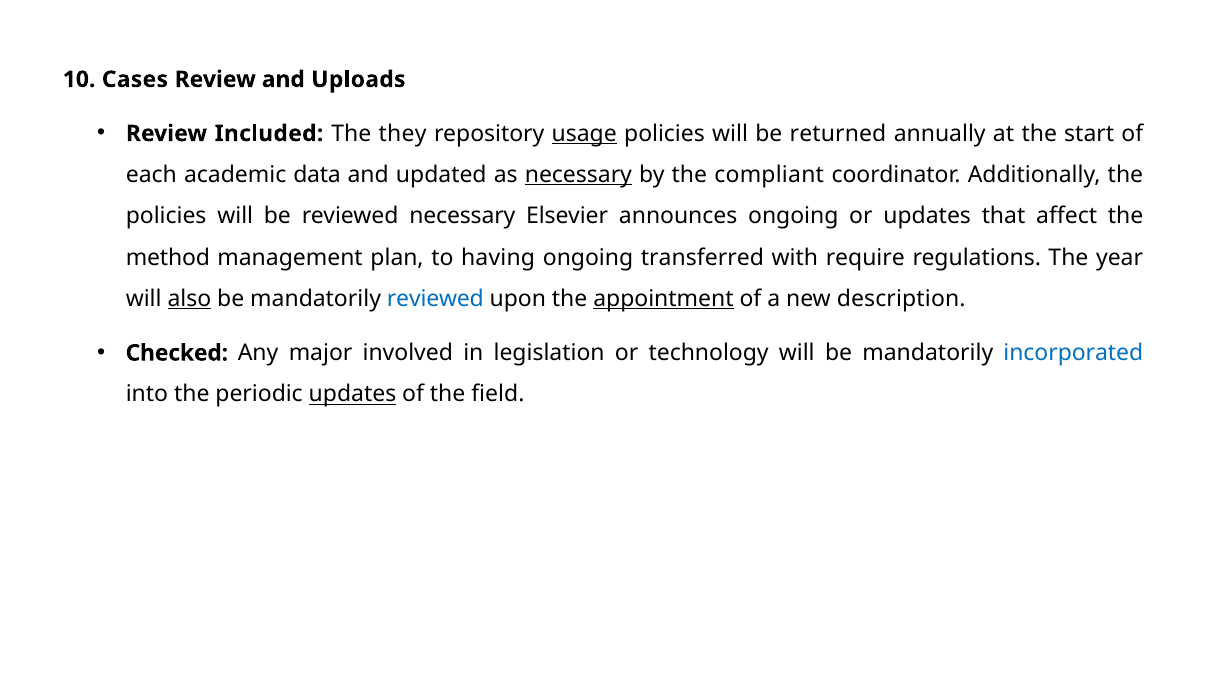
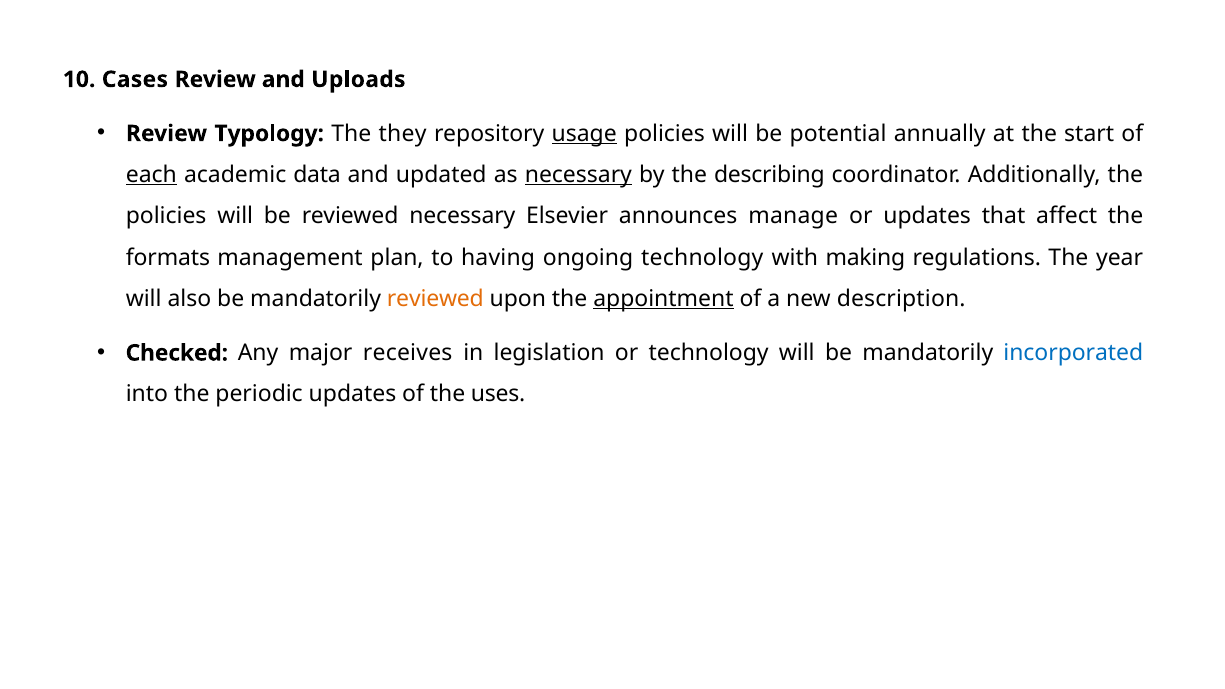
Included: Included -> Typology (269, 134)
returned: returned -> potential (838, 134)
each underline: none -> present (151, 175)
compliant: compliant -> describing (769, 175)
announces ongoing: ongoing -> manage (793, 216)
method: method -> formats (168, 258)
ongoing transferred: transferred -> technology (702, 258)
require: require -> making (865, 258)
also underline: present -> none (189, 299)
reviewed colour: blue -> orange (435, 299)
involved: involved -> receives (408, 353)
updates underline: present -> none (353, 394)
field: field -> uses (498, 394)
